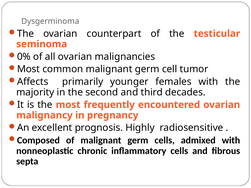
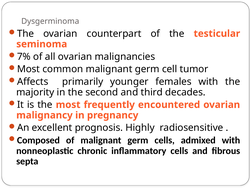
0%: 0% -> 7% (24, 57)
